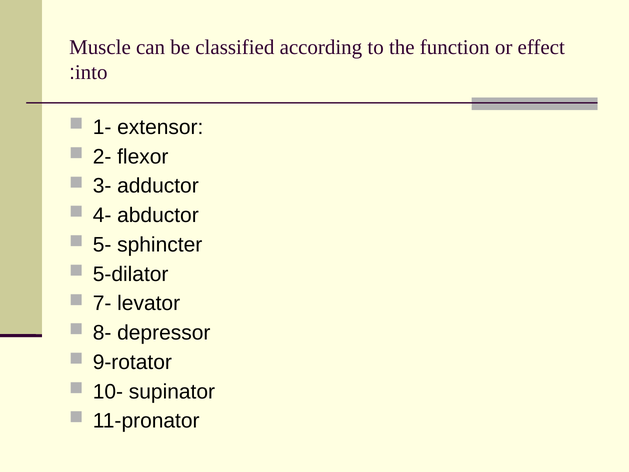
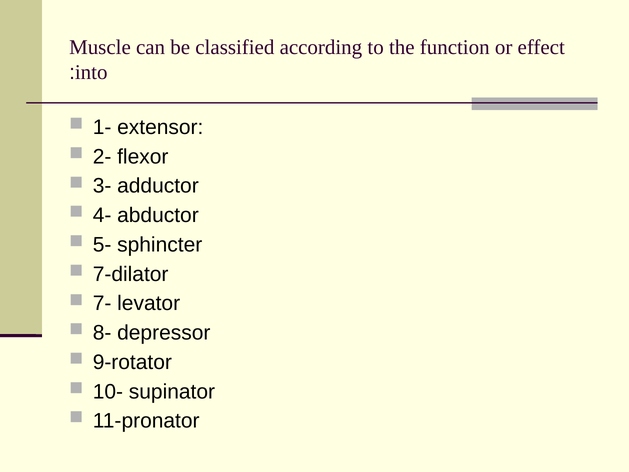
5-dilator: 5-dilator -> 7-dilator (131, 274)
